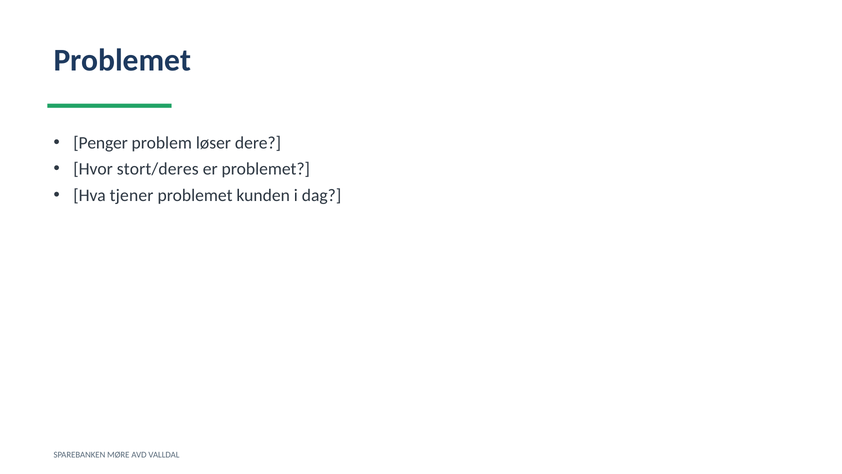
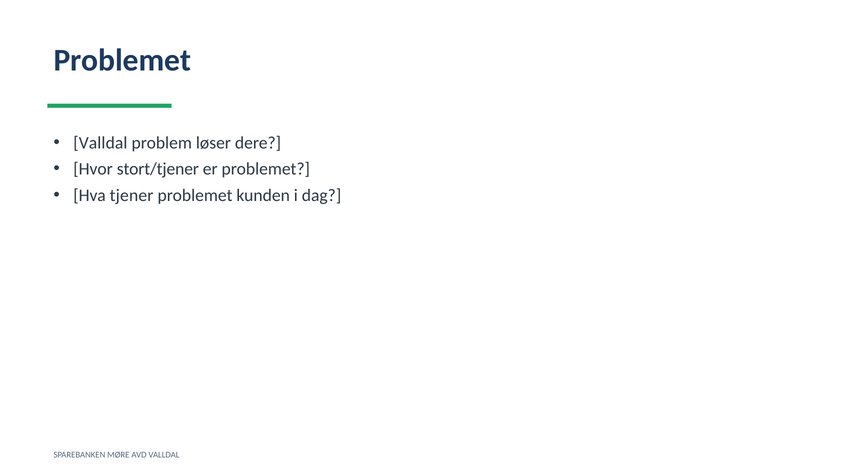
Penger: Penger -> Valldal (100, 143)
stort/deres: stort/deres -> stort/tjener (158, 169)
